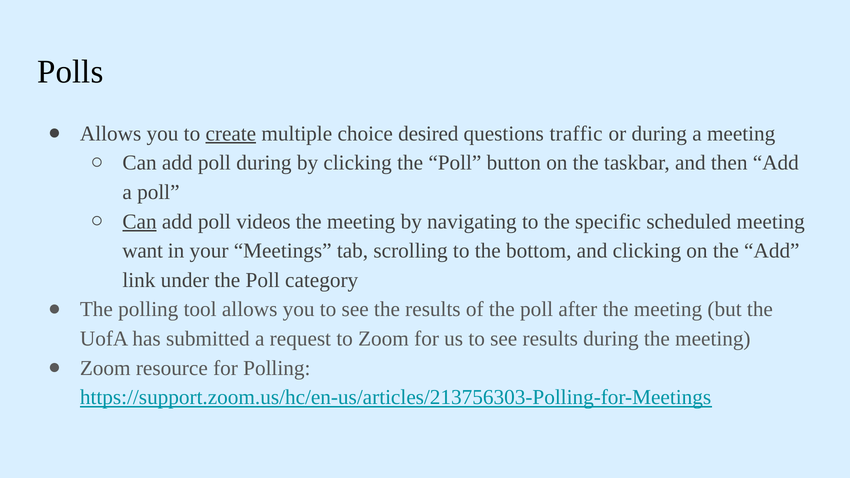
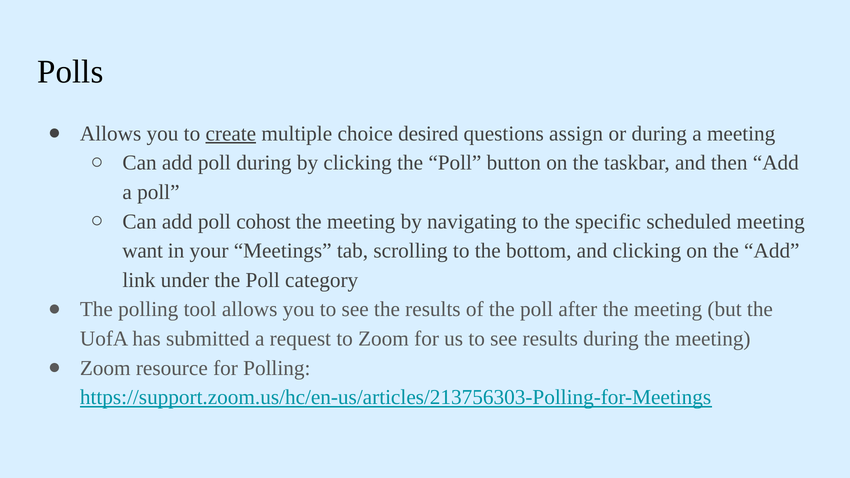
traffic: traffic -> assign (576, 134)
Can underline: present -> none (140, 222)
videos: videos -> cohost (263, 222)
